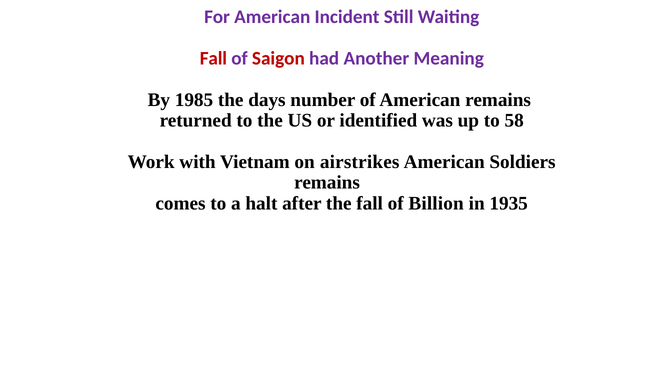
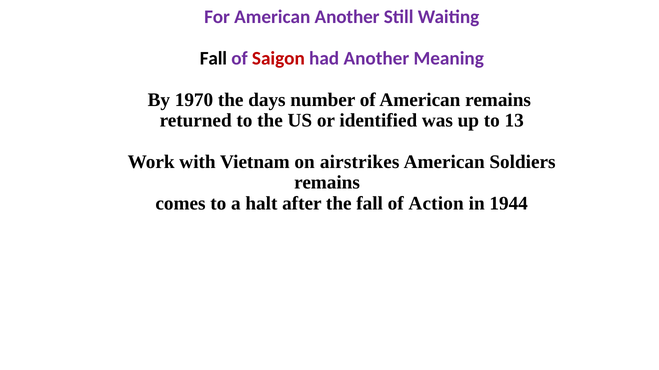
American Incident: Incident -> Another (347, 17)
Fall colour: red -> black (213, 58)
1985: 1985 -> 1970 (194, 100)
58: 58 -> 13 (514, 121)
Billion: Billion -> Action (436, 204)
1935: 1935 -> 1944 (509, 204)
